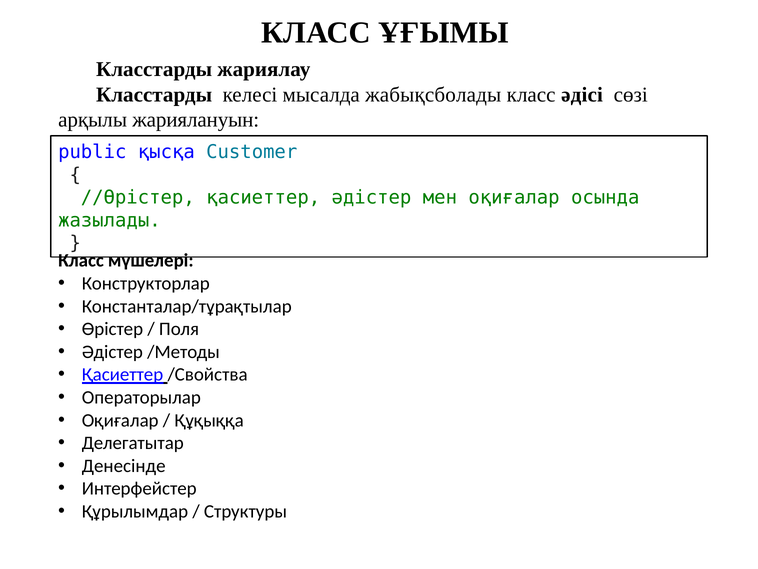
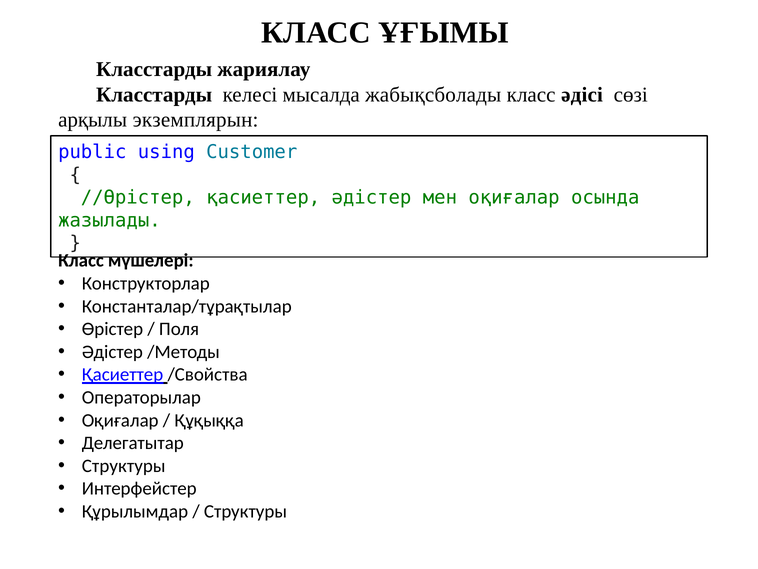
жариялануын: жариялануын -> экземплярын (196, 120)
қысқа: қысқа -> using (166, 152)
Денесінде: Денесінде -> Структуры (124, 466)
